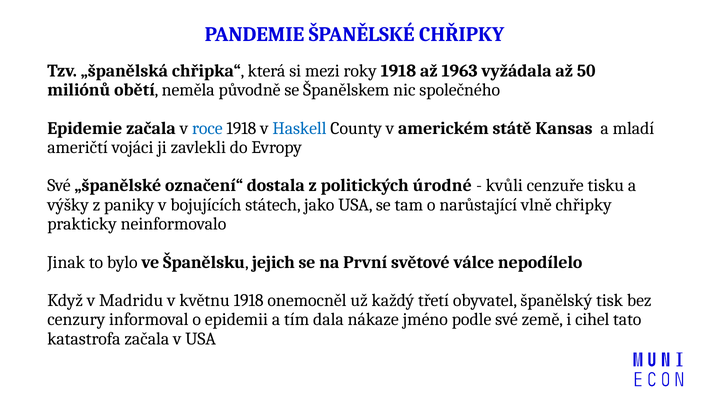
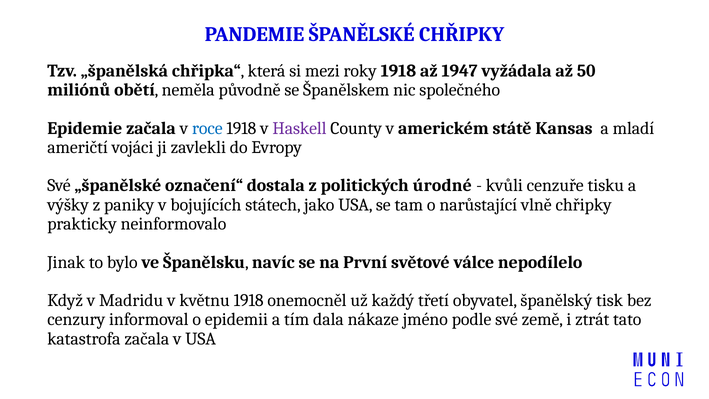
1963: 1963 -> 1947 (460, 71)
Haskell colour: blue -> purple (300, 128)
jejich: jejich -> navíc (273, 262)
cihel: cihel -> ztrát (592, 319)
